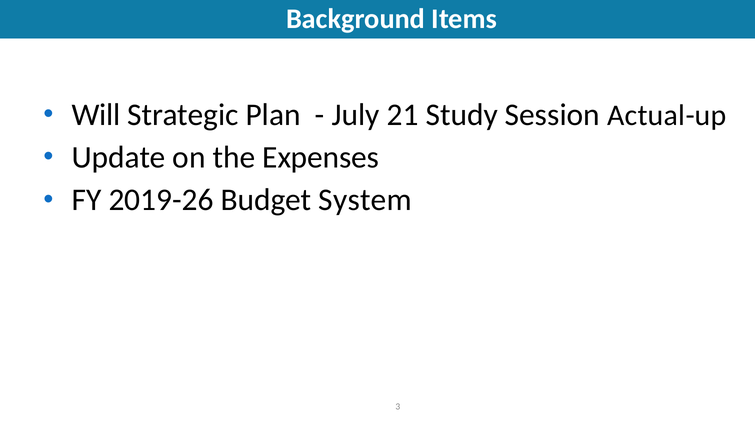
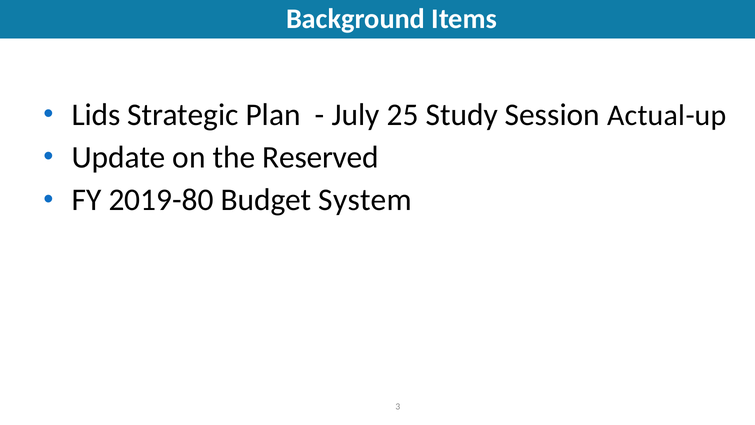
Will: Will -> Lids (96, 115)
21: 21 -> 25 (403, 115)
Expenses: Expenses -> Reserved (321, 157)
2019-26: 2019-26 -> 2019-80 (161, 200)
